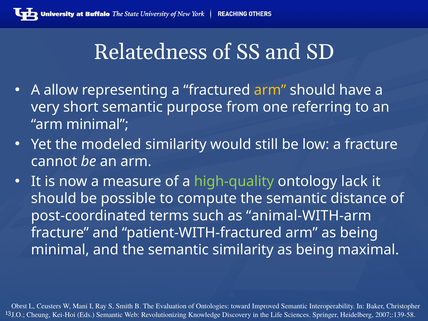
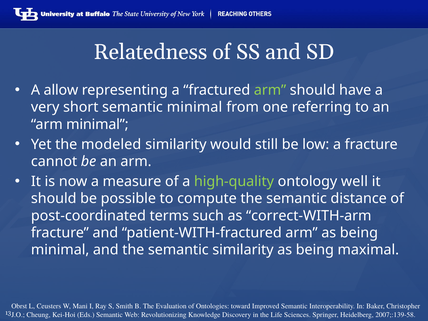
arm colour: yellow -> light green (270, 90)
semantic purpose: purpose -> minimal (195, 107)
lack: lack -> well (354, 181)
animal-WITH-arm: animal-WITH-arm -> correct-WITH-arm (309, 216)
